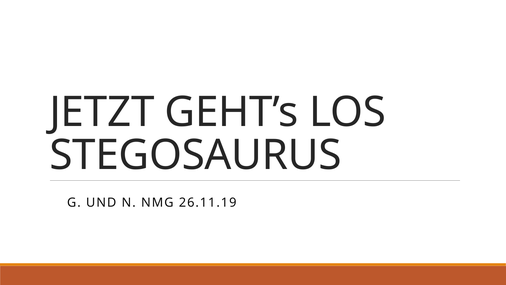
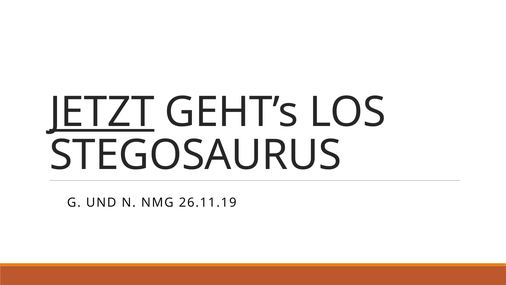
JETZT underline: none -> present (102, 112)
